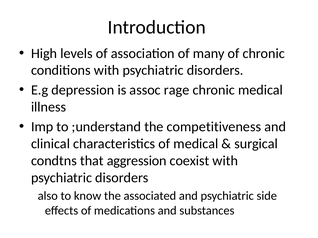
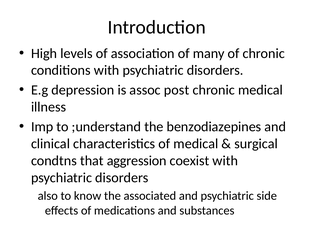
rage: rage -> post (177, 90)
competitiveness: competitiveness -> benzodiazepines (214, 127)
